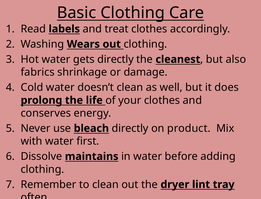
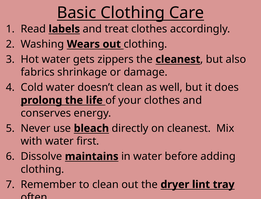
gets directly: directly -> zippers (116, 59)
on product: product -> cleanest (189, 128)
